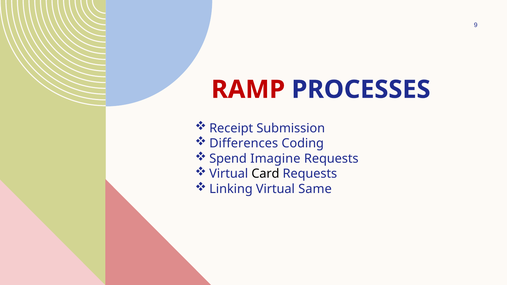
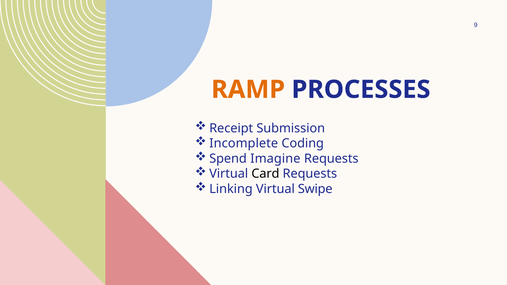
RAMP colour: red -> orange (248, 90)
Differences: Differences -> Incomplete (244, 143)
Same: Same -> Swipe (315, 189)
